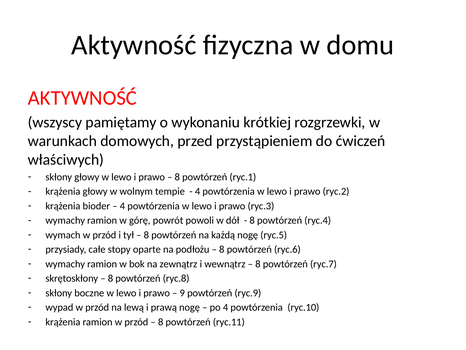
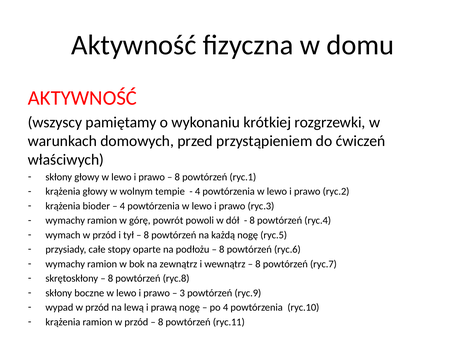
9: 9 -> 3 (182, 293)
